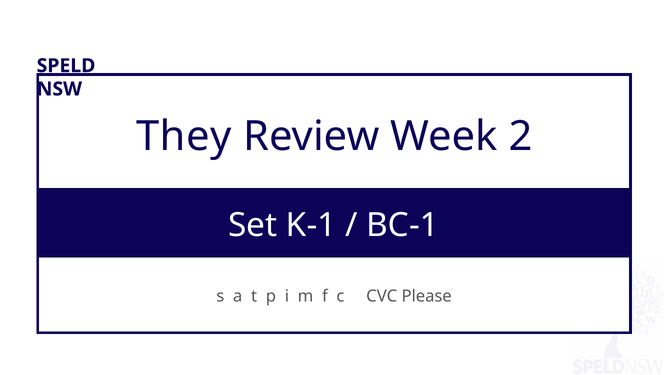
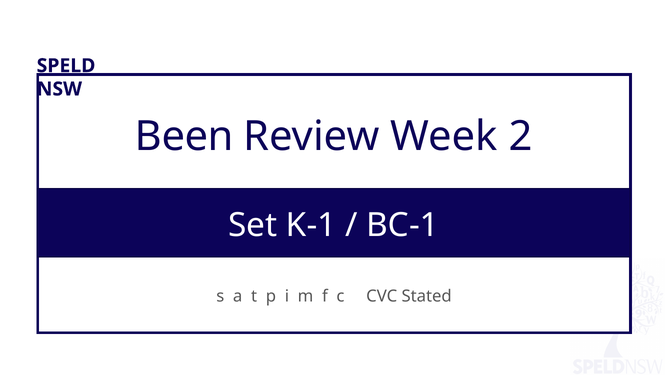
They: They -> Been (184, 137)
Please: Please -> Stated (427, 297)
